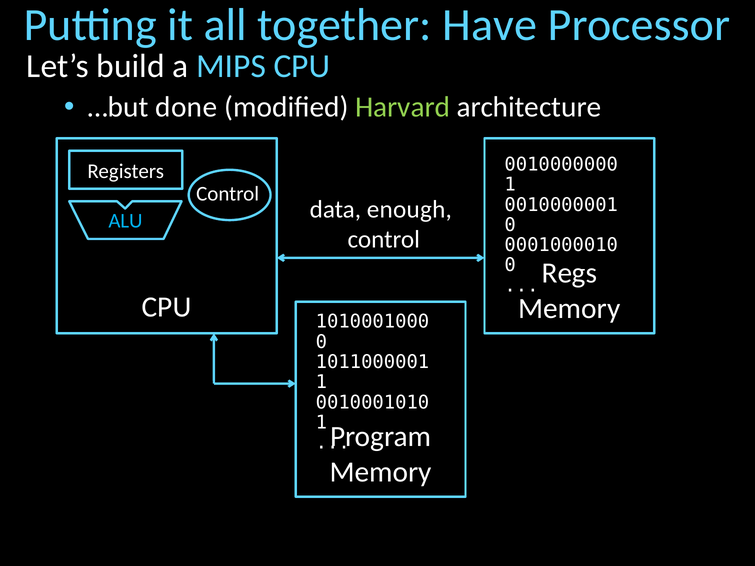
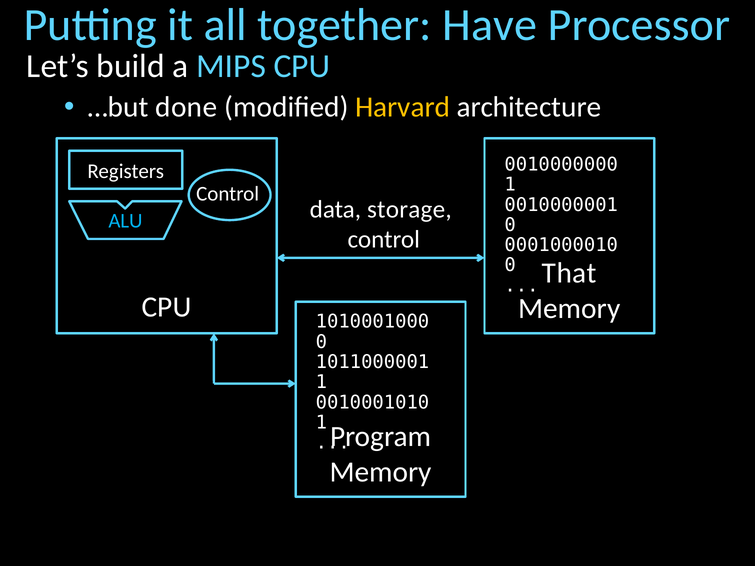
Harvard colour: light green -> yellow (403, 107)
enough: enough -> storage (409, 209)
Regs: Regs -> That (569, 273)
